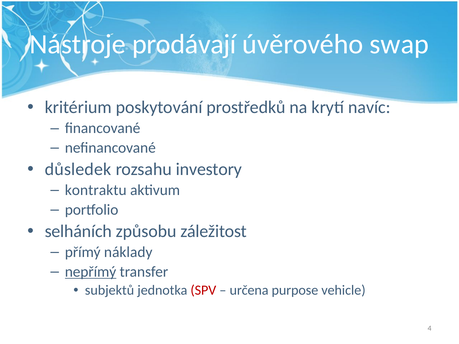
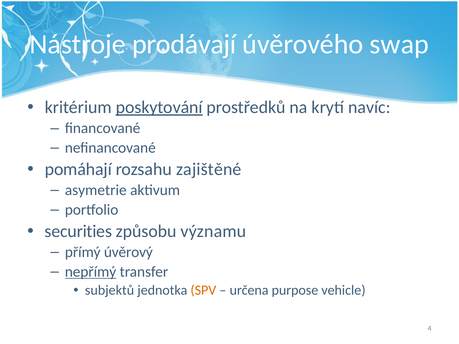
poskytování underline: none -> present (159, 107)
důsledek: důsledek -> pomáhají (78, 169)
investory: investory -> zajištěné (209, 169)
kontraktu: kontraktu -> asymetrie (96, 190)
selháních: selháních -> securities (78, 231)
záležitost: záležitost -> významu (213, 231)
náklady: náklady -> úvěrový (128, 252)
SPV colour: red -> orange (203, 291)
